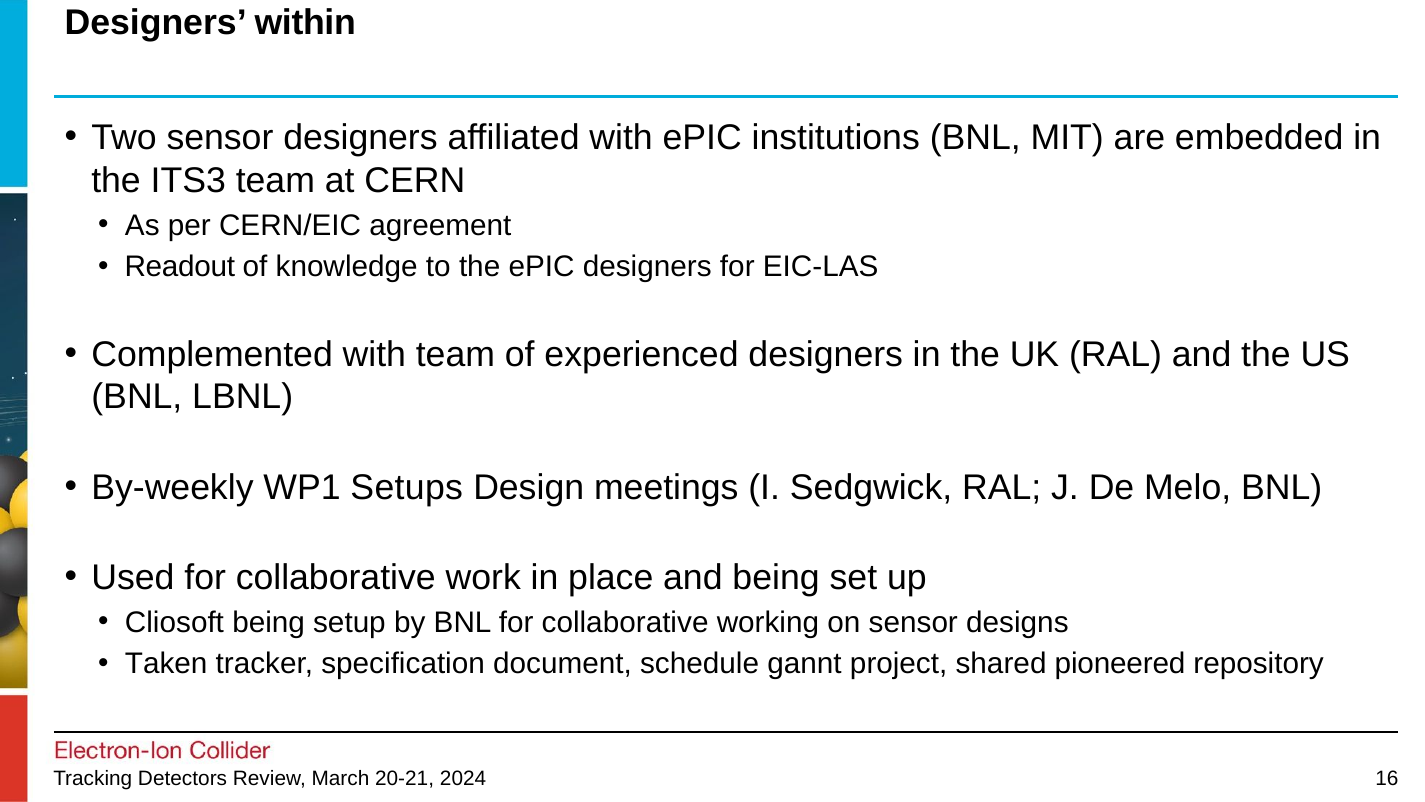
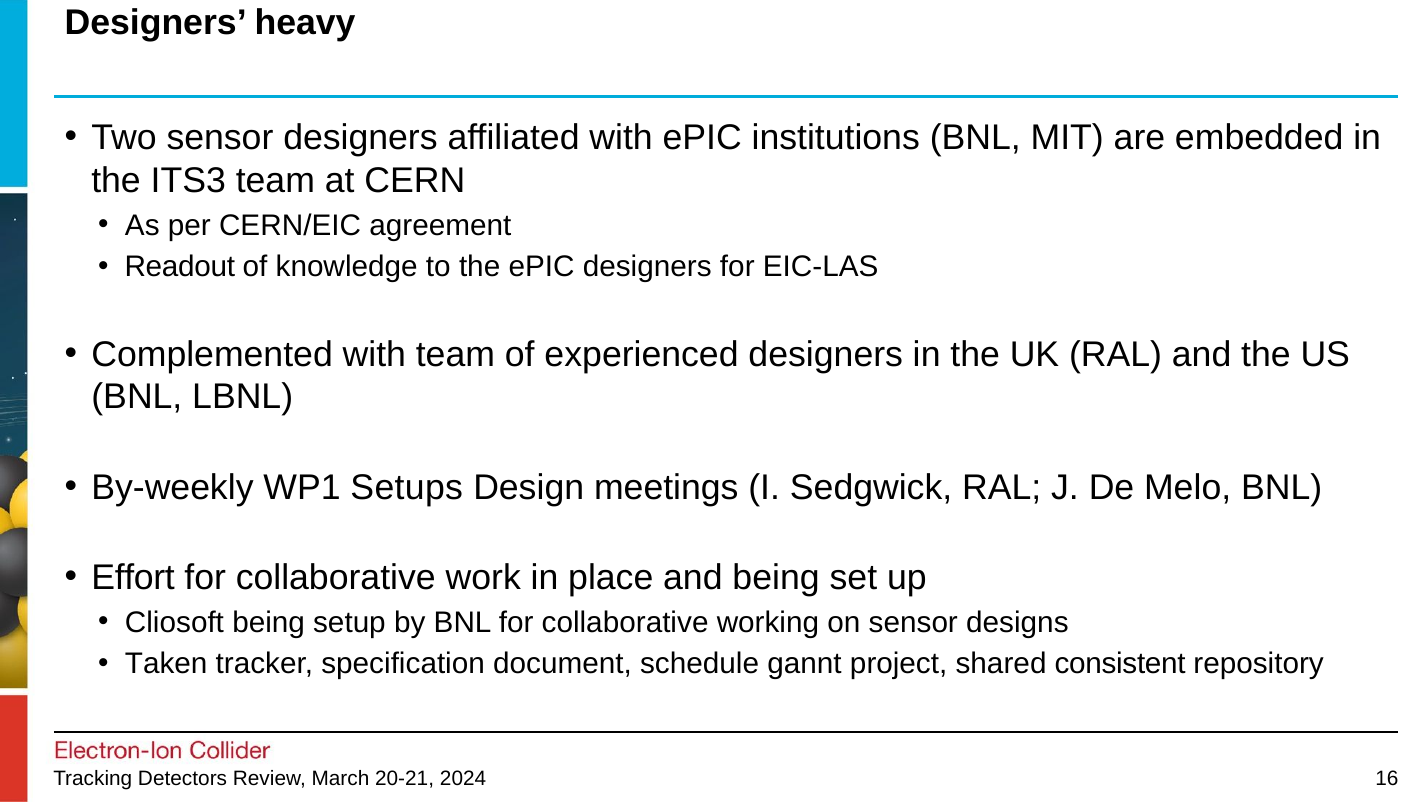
within: within -> heavy (305, 22)
Used: Used -> Effort (133, 577)
pioneered: pioneered -> consistent (1120, 664)
